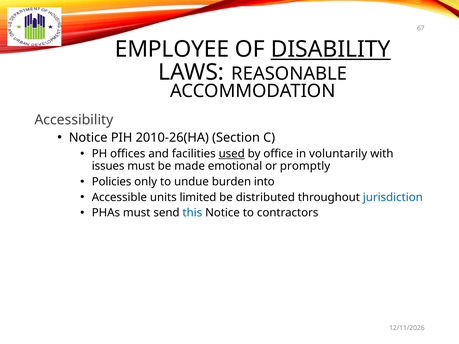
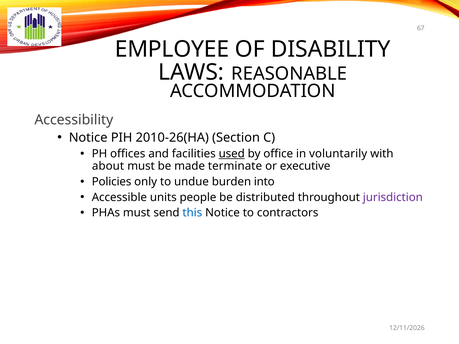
DISABILITY underline: present -> none (331, 49)
issues: issues -> about (108, 166)
emotional: emotional -> terminate (235, 166)
promptly: promptly -> executive (305, 166)
limited: limited -> people (198, 197)
jurisdiction colour: blue -> purple (393, 197)
